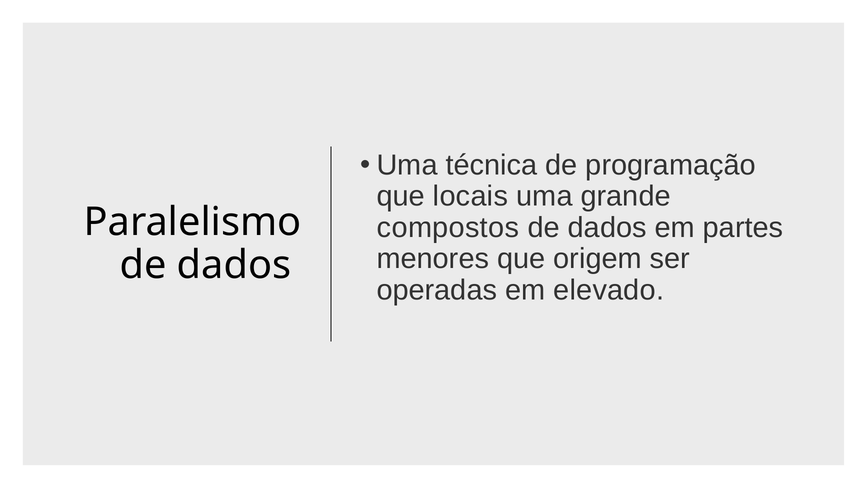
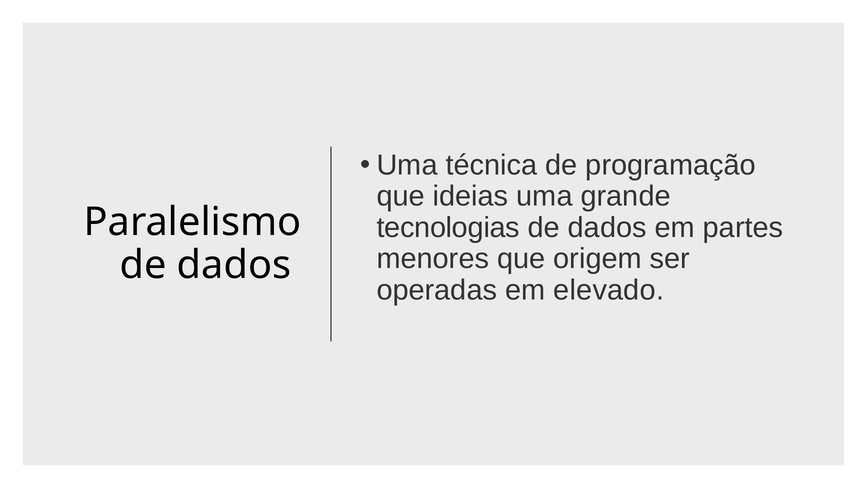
locais: locais -> ideias (471, 196)
compostos: compostos -> tecnologias (448, 227)
